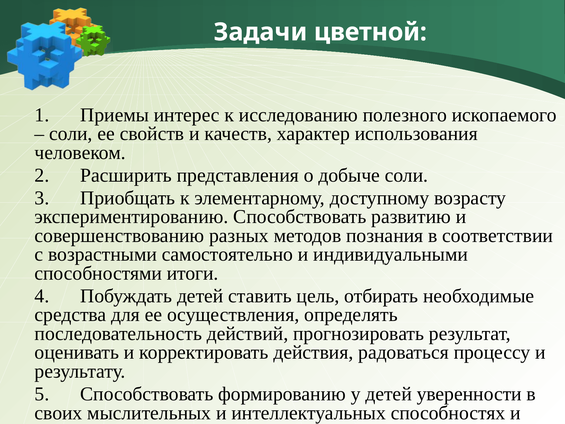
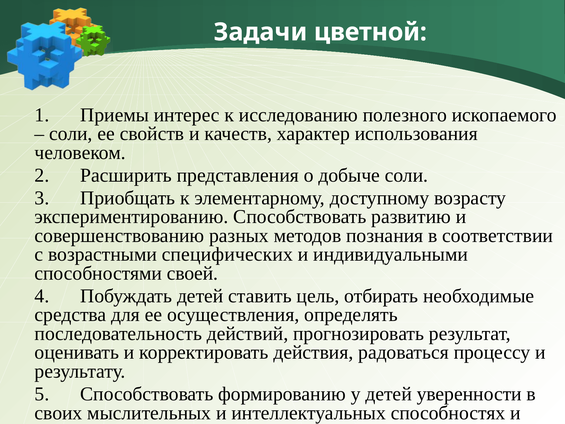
самостоятельно: самостоятельно -> специфических (227, 254)
итоги: итоги -> своей (193, 273)
